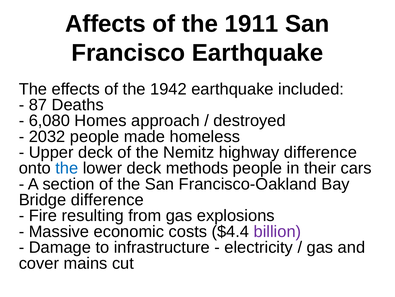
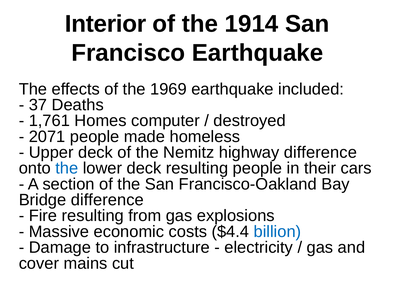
Affects: Affects -> Interior (106, 24)
1911: 1911 -> 1914 (252, 24)
1942: 1942 -> 1969 (168, 89)
87: 87 -> 37 (38, 105)
6,080: 6,080 -> 1,761 (49, 120)
approach: approach -> computer (165, 120)
2032: 2032 -> 2071 (47, 136)
deck methods: methods -> resulting (197, 168)
billion colour: purple -> blue (277, 231)
